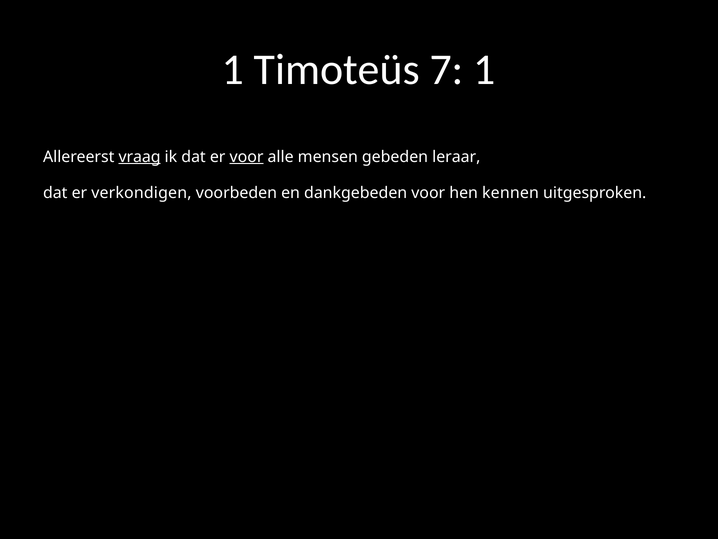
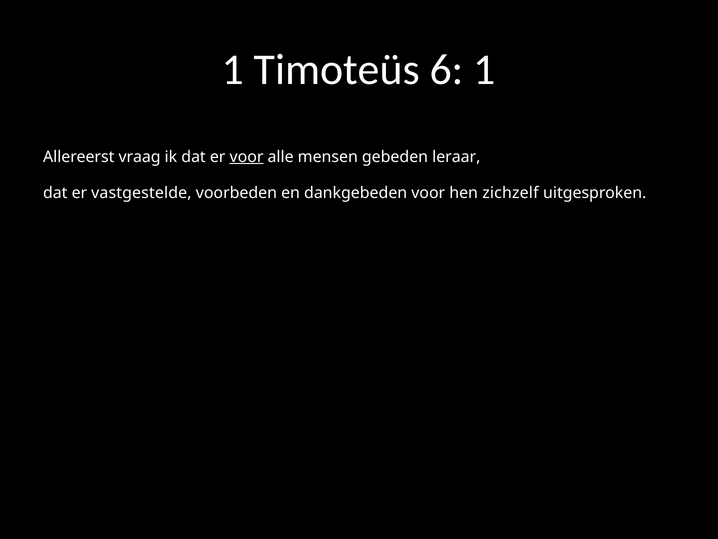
7: 7 -> 6 (447, 70)
vraag underline: present -> none (140, 157)
verkondigen: verkondigen -> vastgestelde (141, 193)
kennen: kennen -> zichzelf (510, 193)
